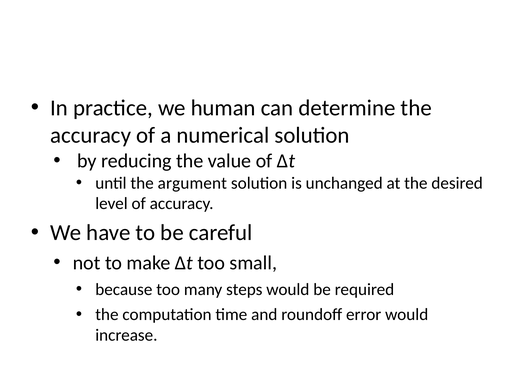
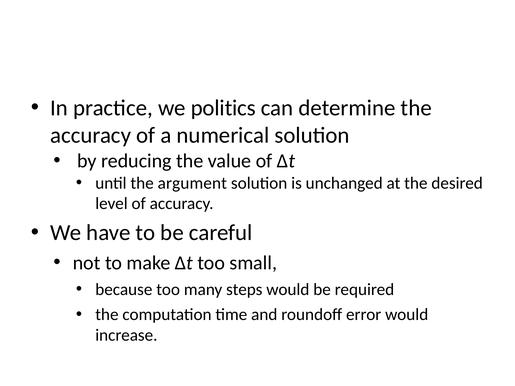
human: human -> politics (223, 108)
